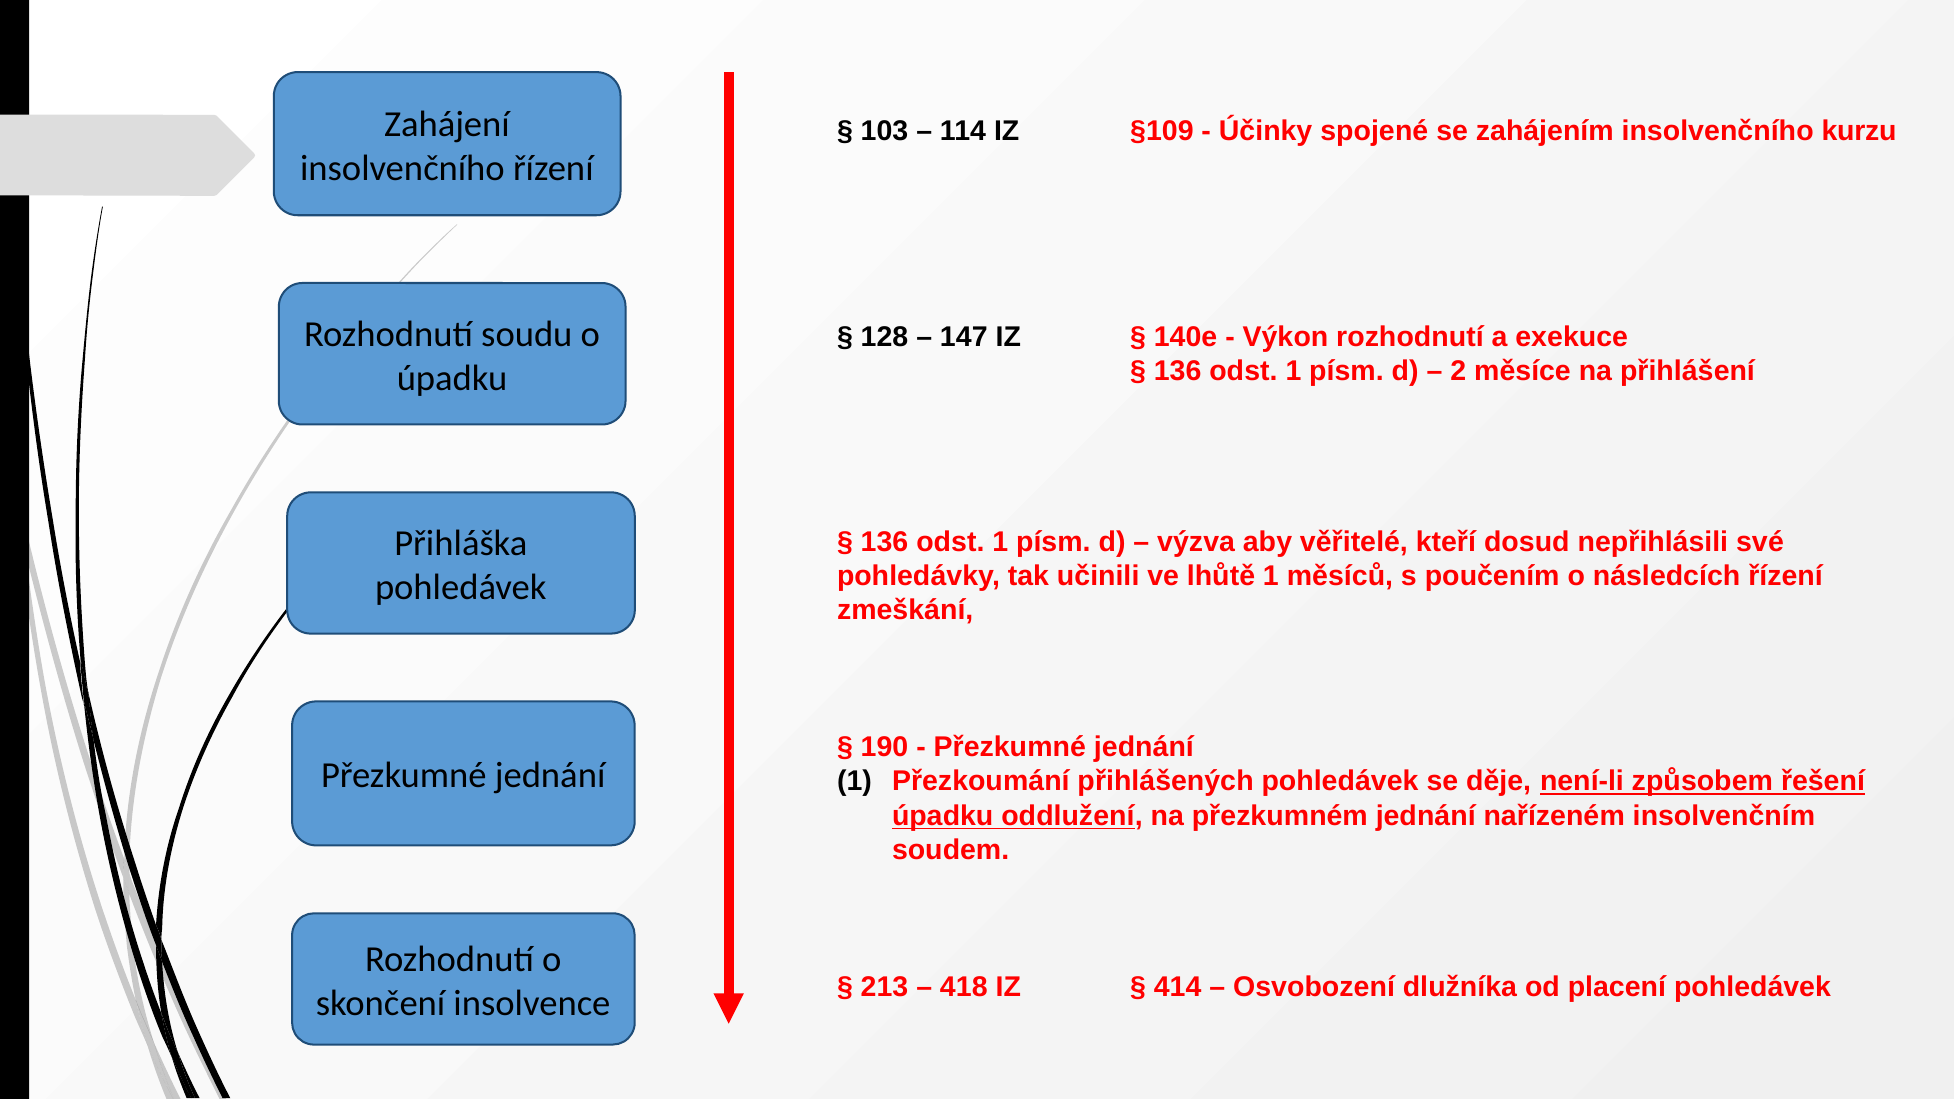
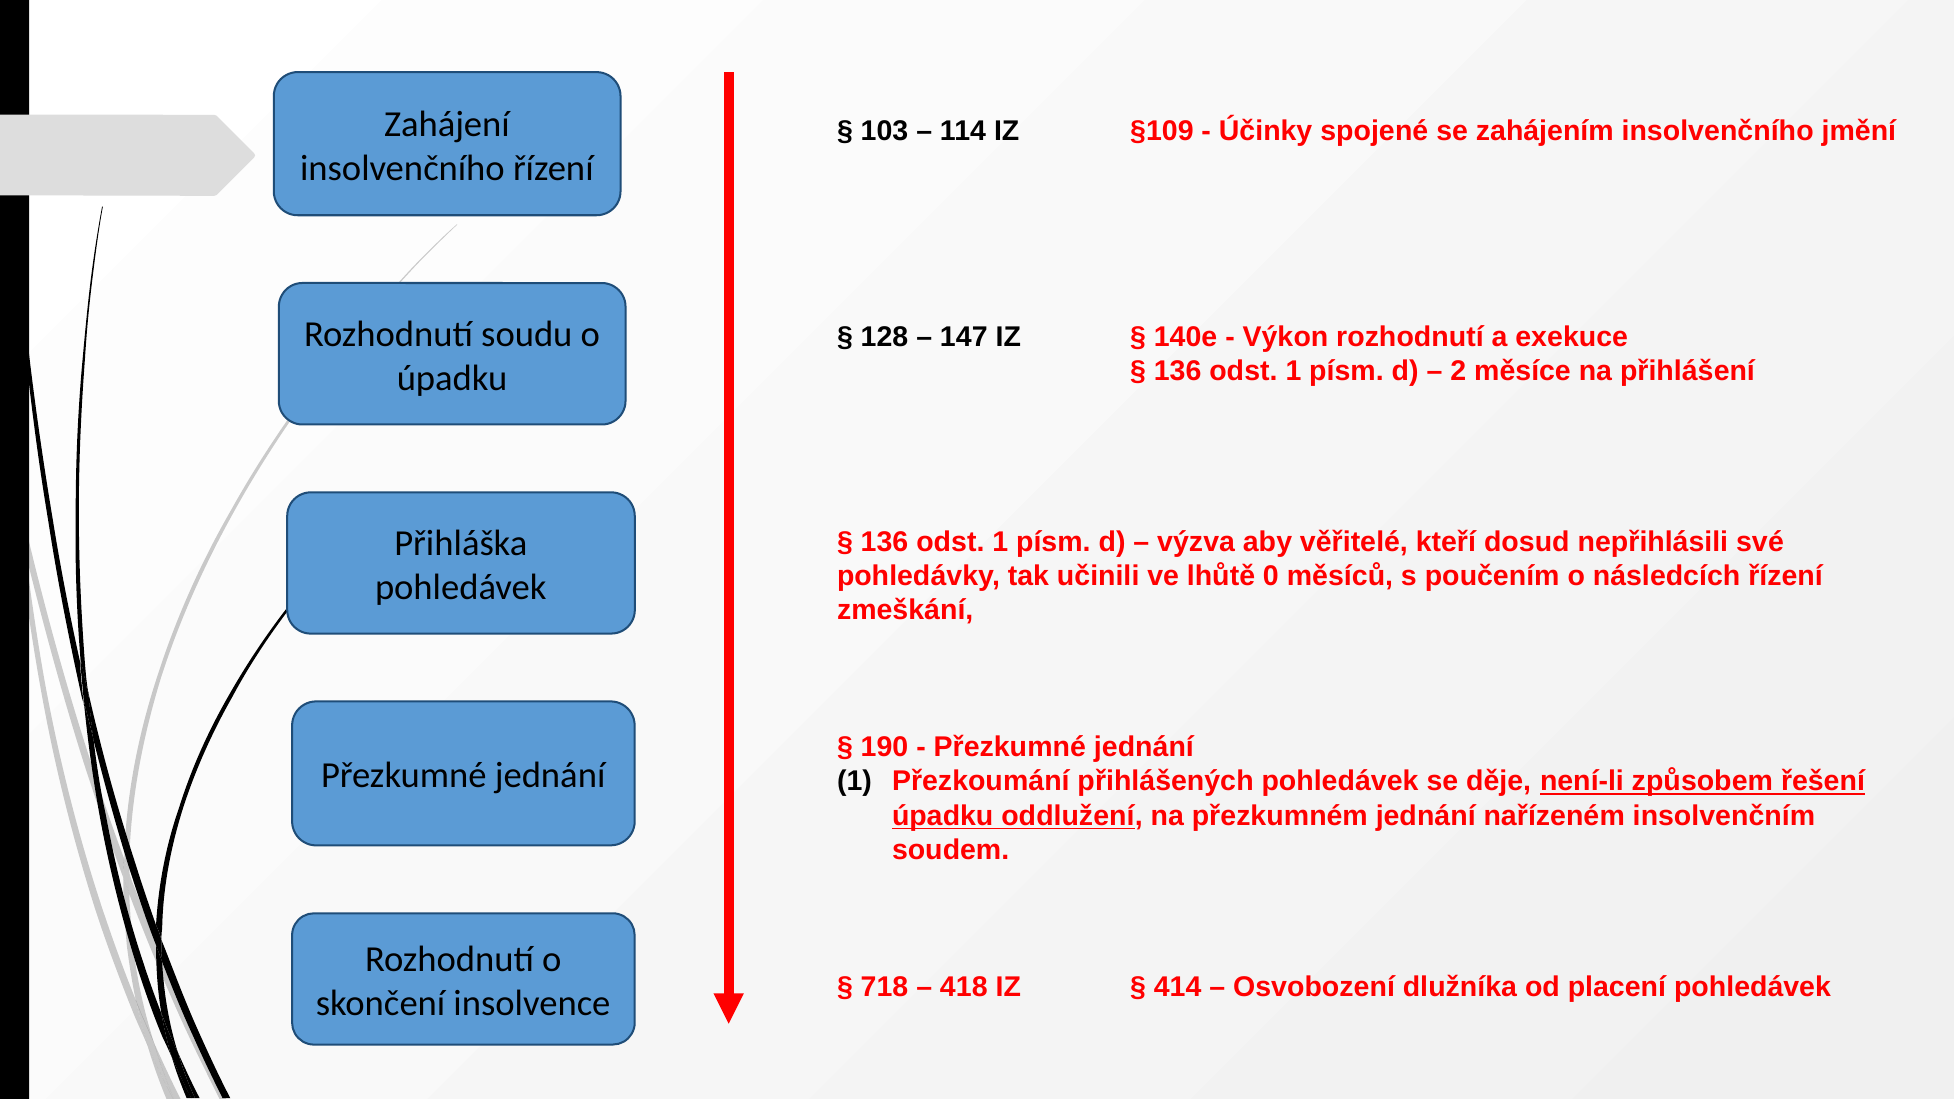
kurzu: kurzu -> jmění (1859, 131)
lhůtě 1: 1 -> 0 (1271, 576)
213: 213 -> 718 (885, 987)
